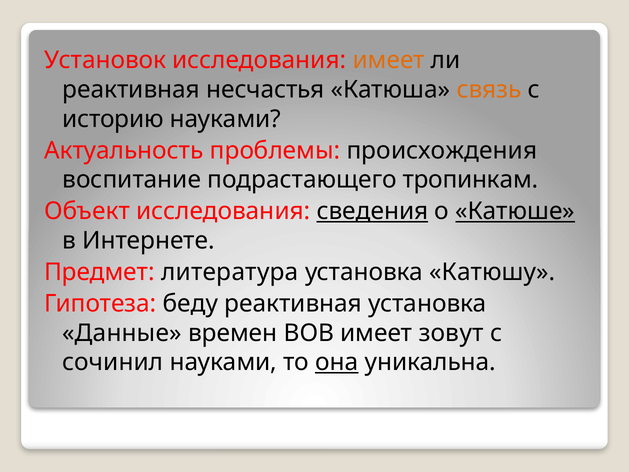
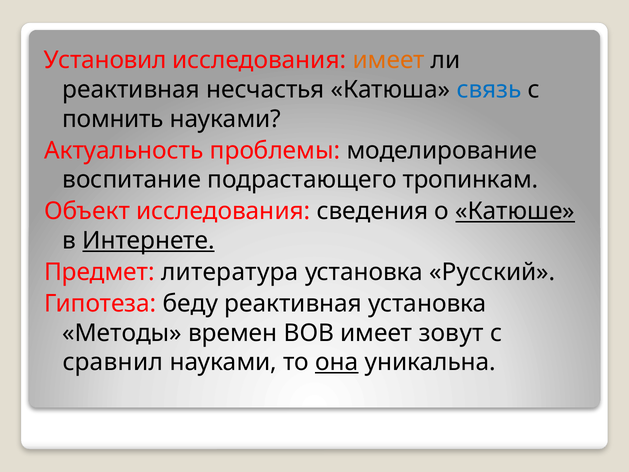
Установок: Установок -> Установил (105, 60)
связь colour: orange -> blue (489, 90)
историю: историю -> помнить (113, 119)
происхождения: происхождения -> моделирование (442, 150)
сведения underline: present -> none (372, 211)
Интернете underline: none -> present (148, 241)
Катюшу: Катюшу -> Русский (492, 272)
Данные: Данные -> Методы (122, 333)
сочинил: сочинил -> сравнил (113, 362)
